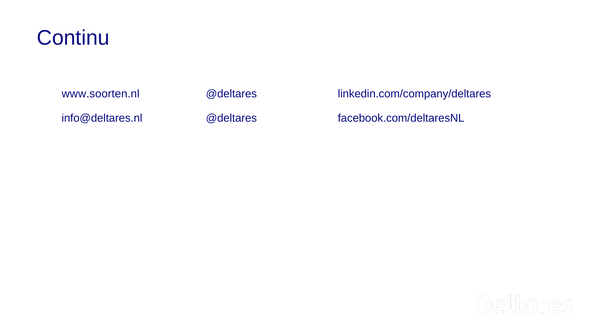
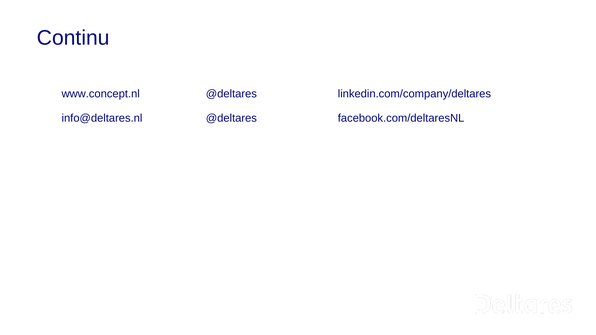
www.soorten.nl: www.soorten.nl -> www.concept.nl (101, 94)
